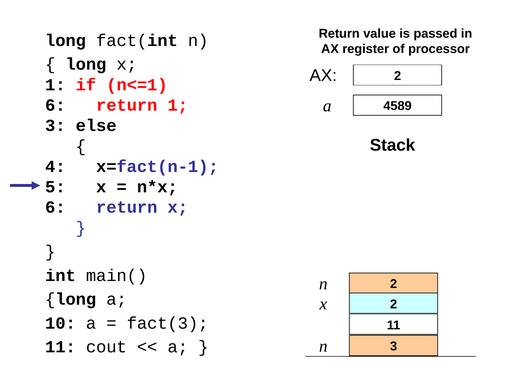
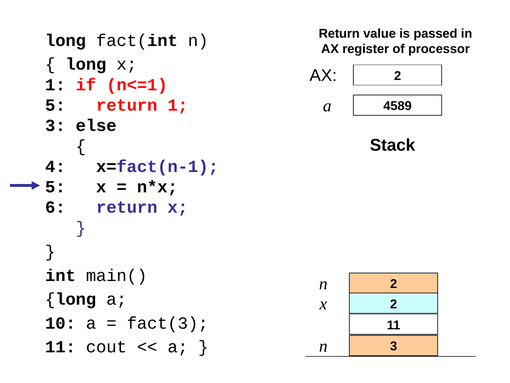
6: 6 -> 5 (55, 105)
